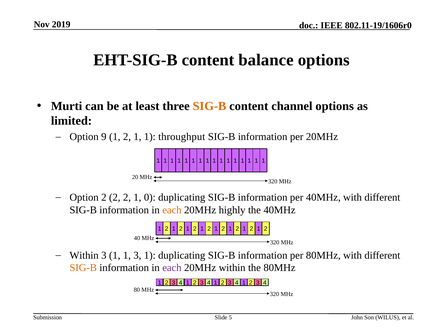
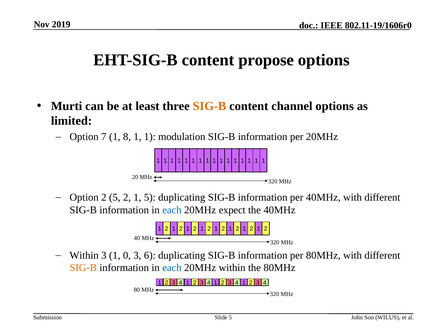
balance: balance -> propose (266, 60)
9: 9 -> 7 (104, 137)
2: 2 -> 8 (127, 137)
throughput: throughput -> modulation (182, 137)
Option 2 2: 2 -> 5 (115, 198)
1 0: 0 -> 5 (150, 198)
each colour: orange -> blue (172, 210)
highly: highly -> expect (232, 210)
3 1 1: 1 -> 0 (127, 256)
1: 1 -> 6 (150, 256)
each colour: purple -> blue (172, 268)
